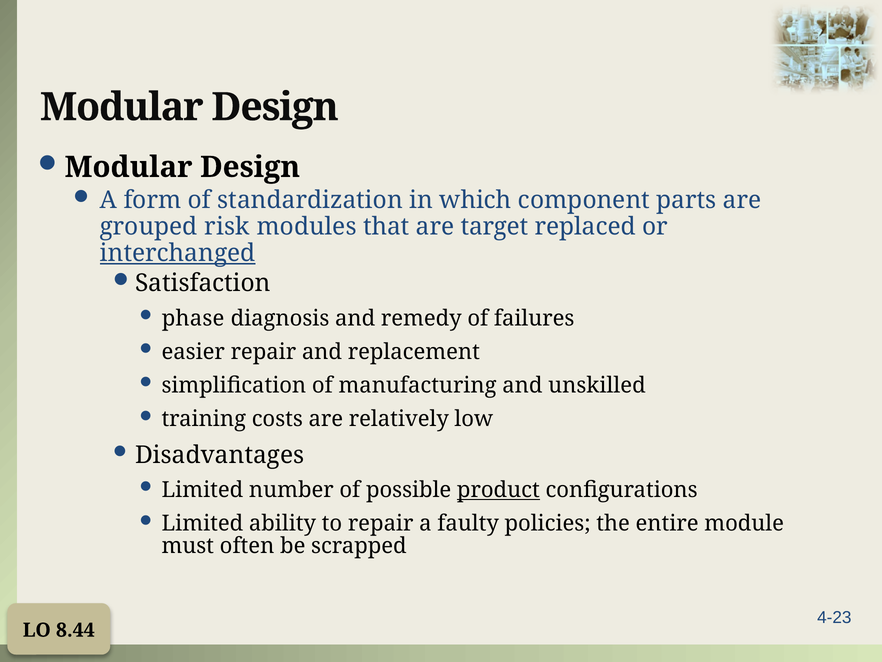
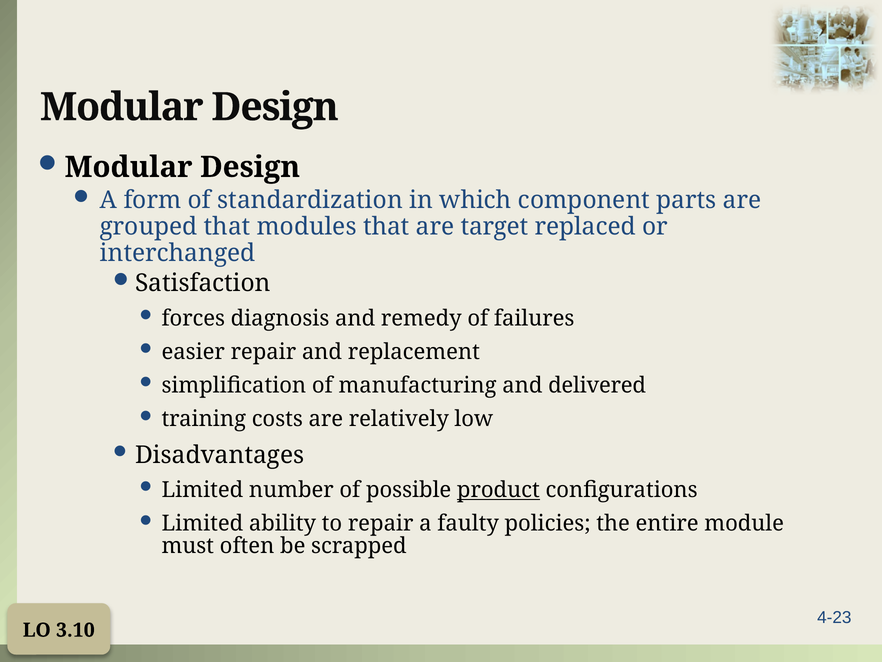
grouped risk: risk -> that (227, 226)
interchanged underline: present -> none (178, 253)
phase: phase -> forces (193, 318)
unskilled: unskilled -> delivered (597, 385)
8.44: 8.44 -> 3.10 (75, 630)
